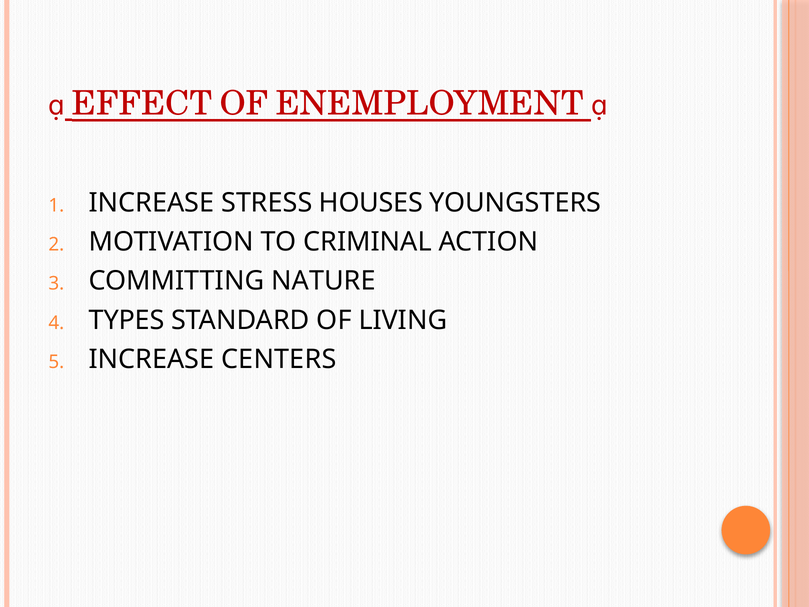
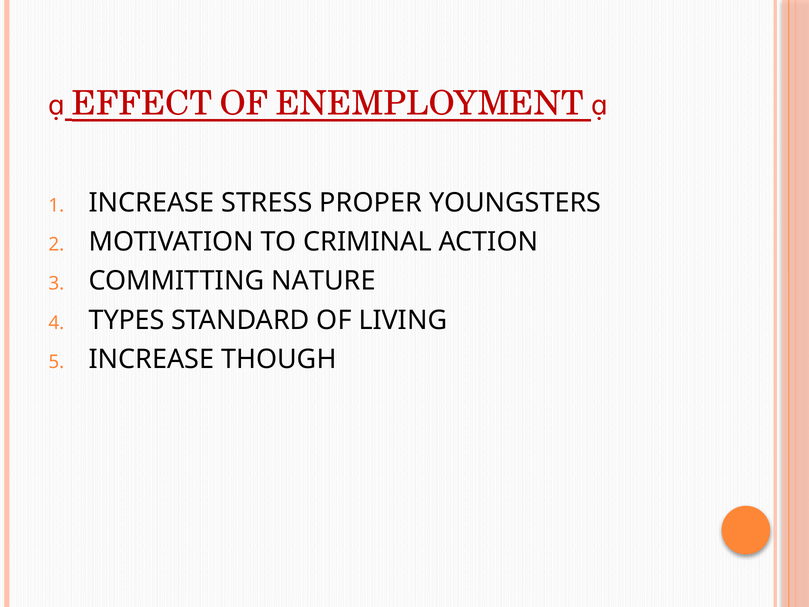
HOUSES: HOUSES -> PROPER (371, 203)
CENTERS: CENTERS -> THOUGH (279, 359)
